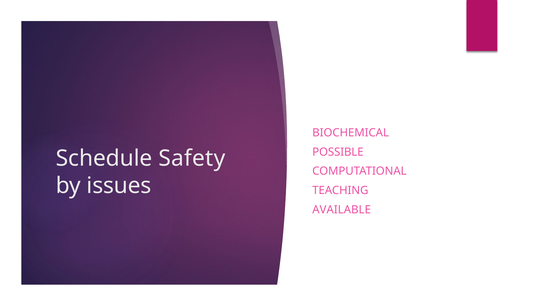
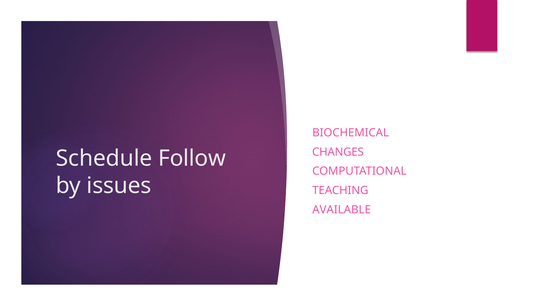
POSSIBLE: POSSIBLE -> CHANGES (338, 152)
Safety: Safety -> Follow (192, 159)
